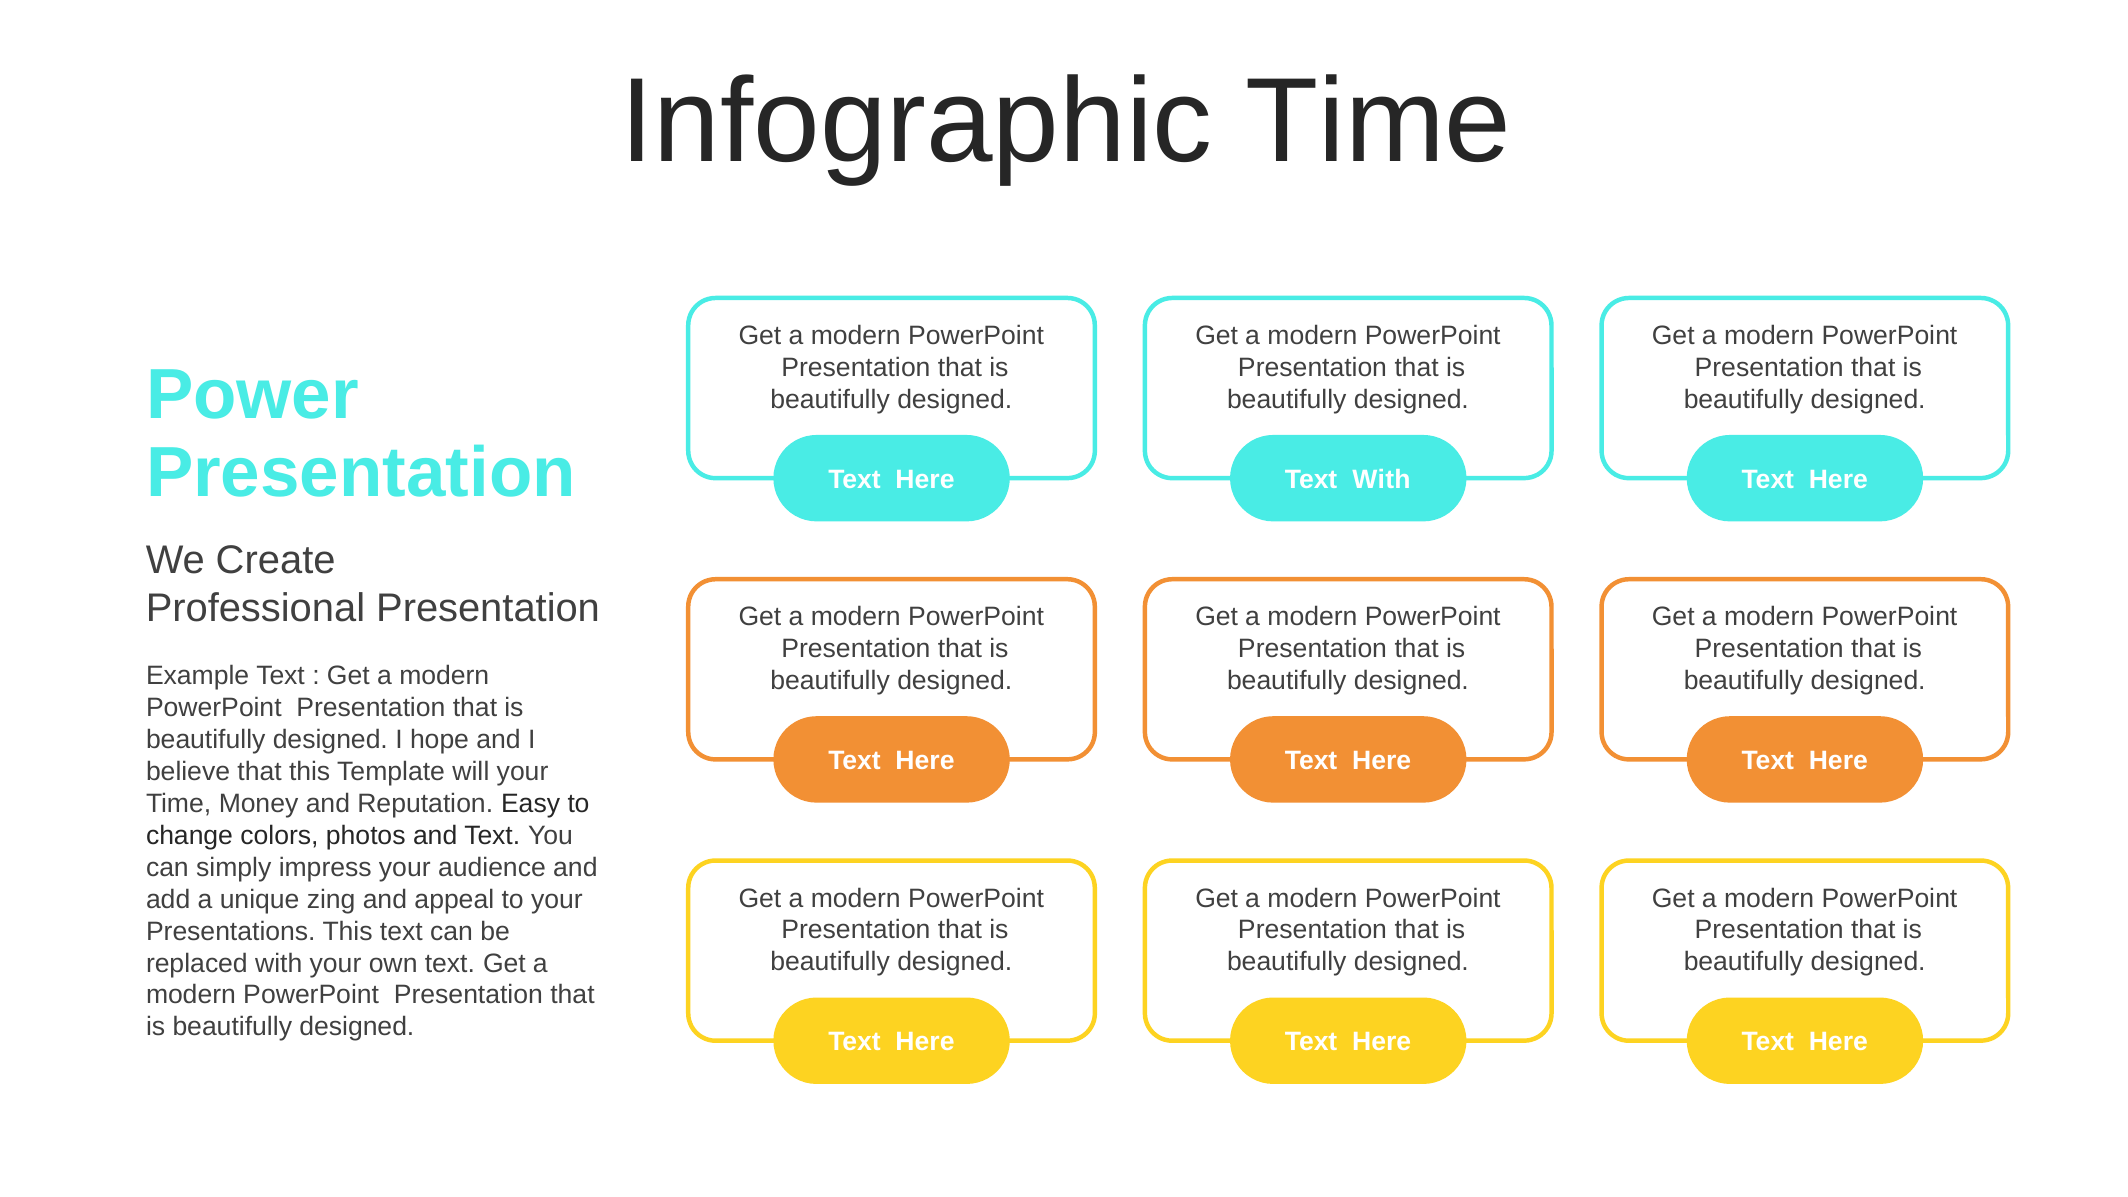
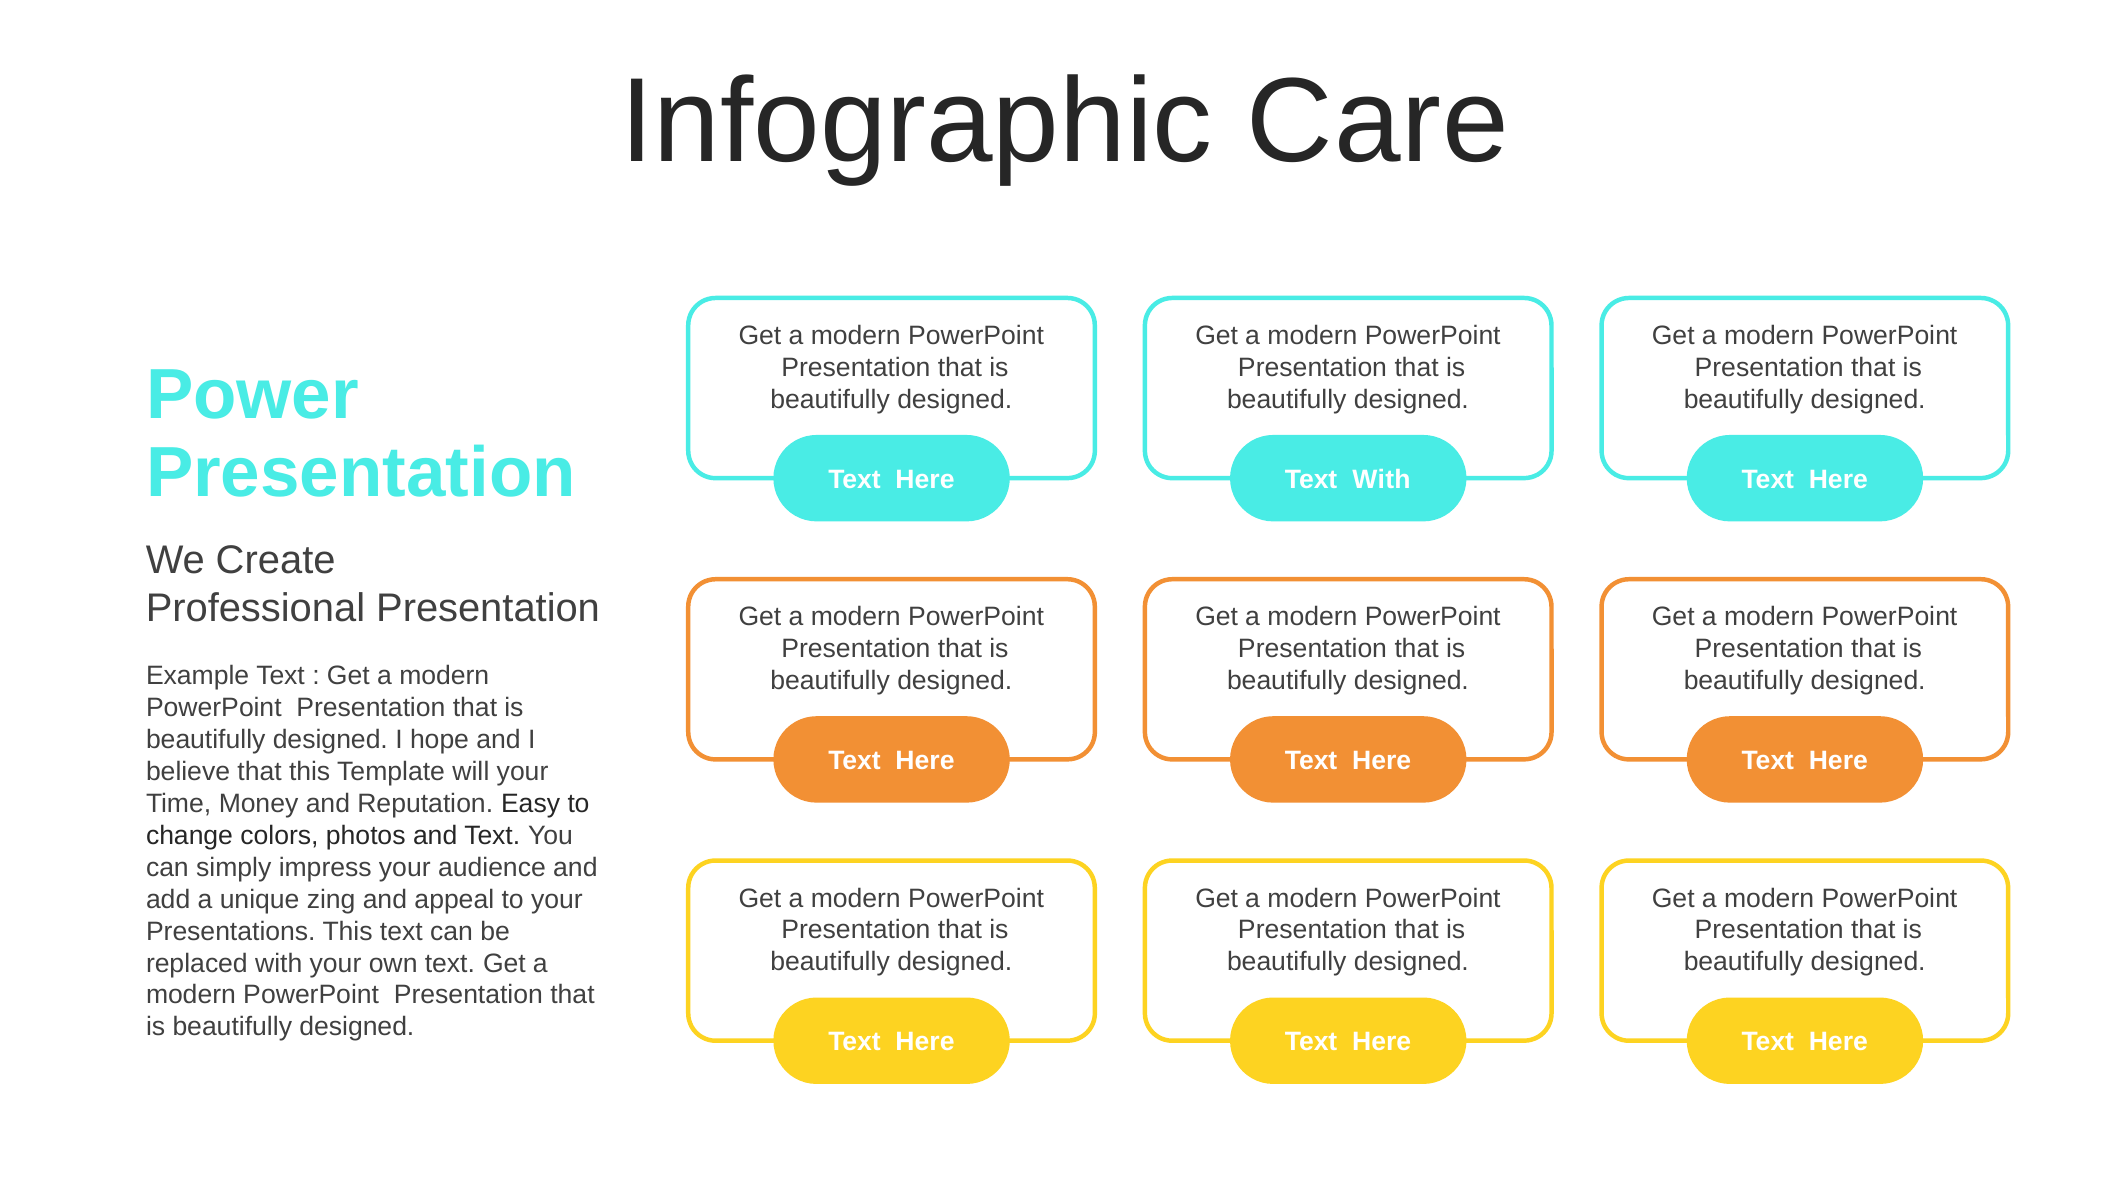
Infographic Time: Time -> Care (1378, 122)
